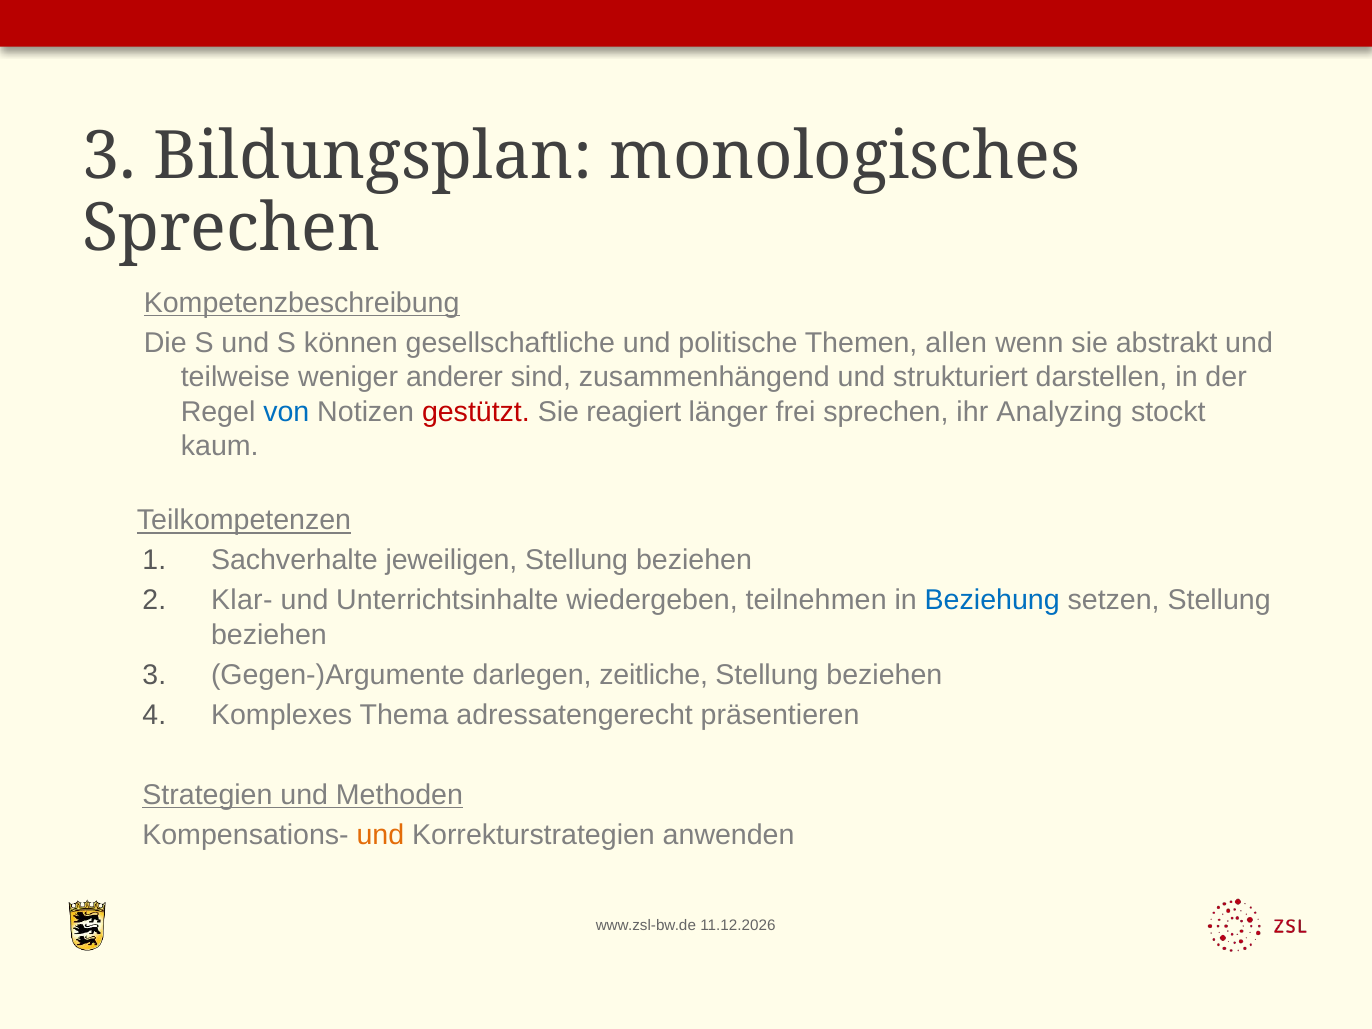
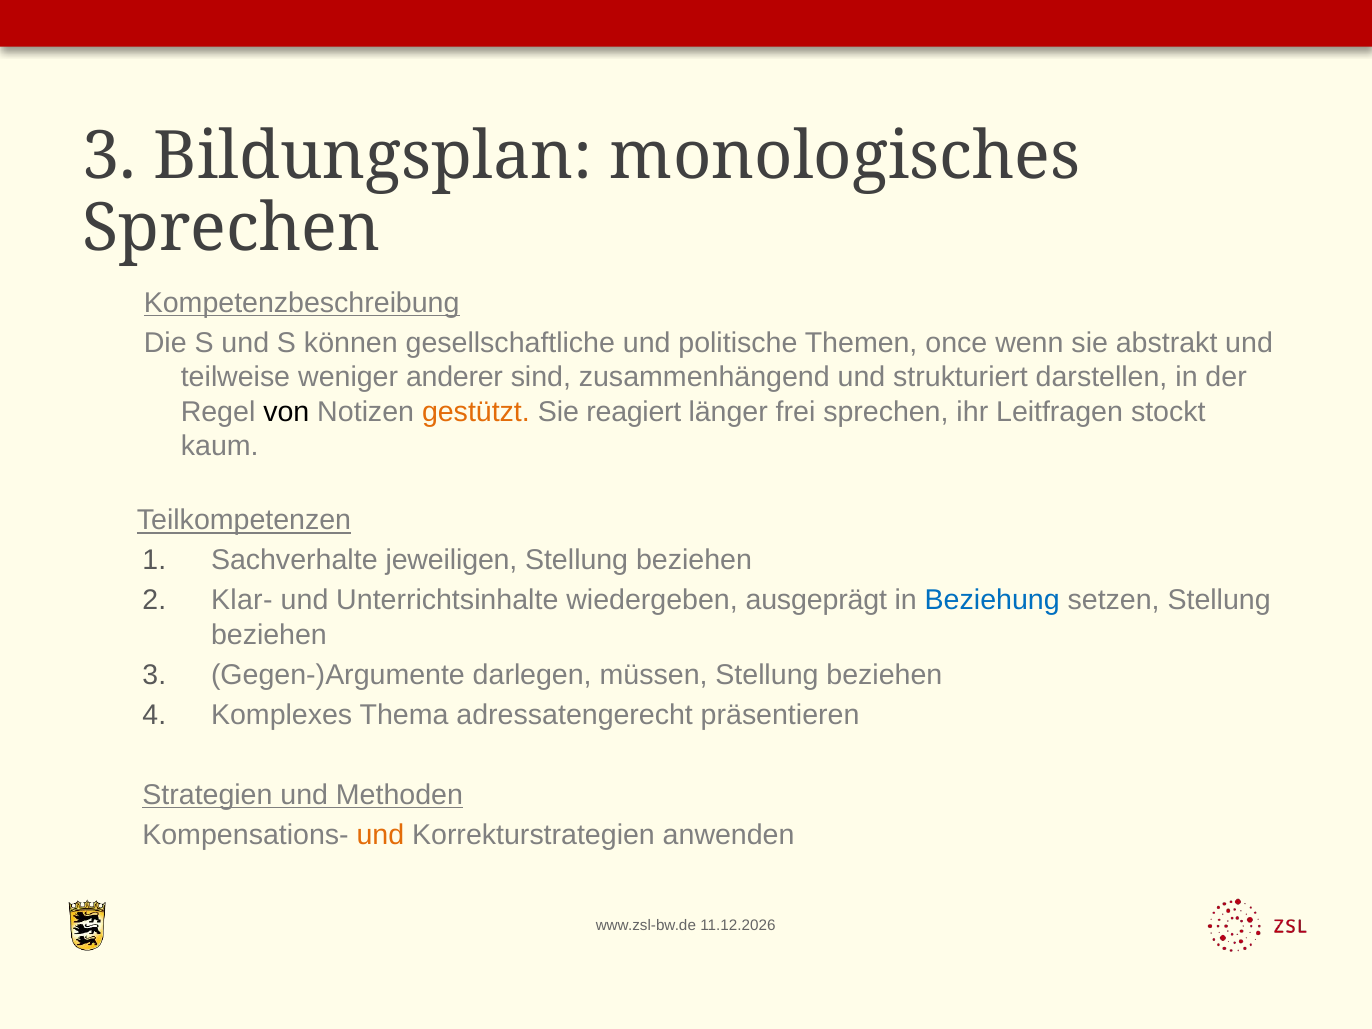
allen: allen -> once (956, 343)
von colour: blue -> black (286, 412)
gestützt colour: red -> orange (476, 412)
Analyzing: Analyzing -> Leitfragen (1060, 412)
teilnehmen: teilnehmen -> ausgeprägt (816, 600)
zeitliche: zeitliche -> müssen (654, 675)
